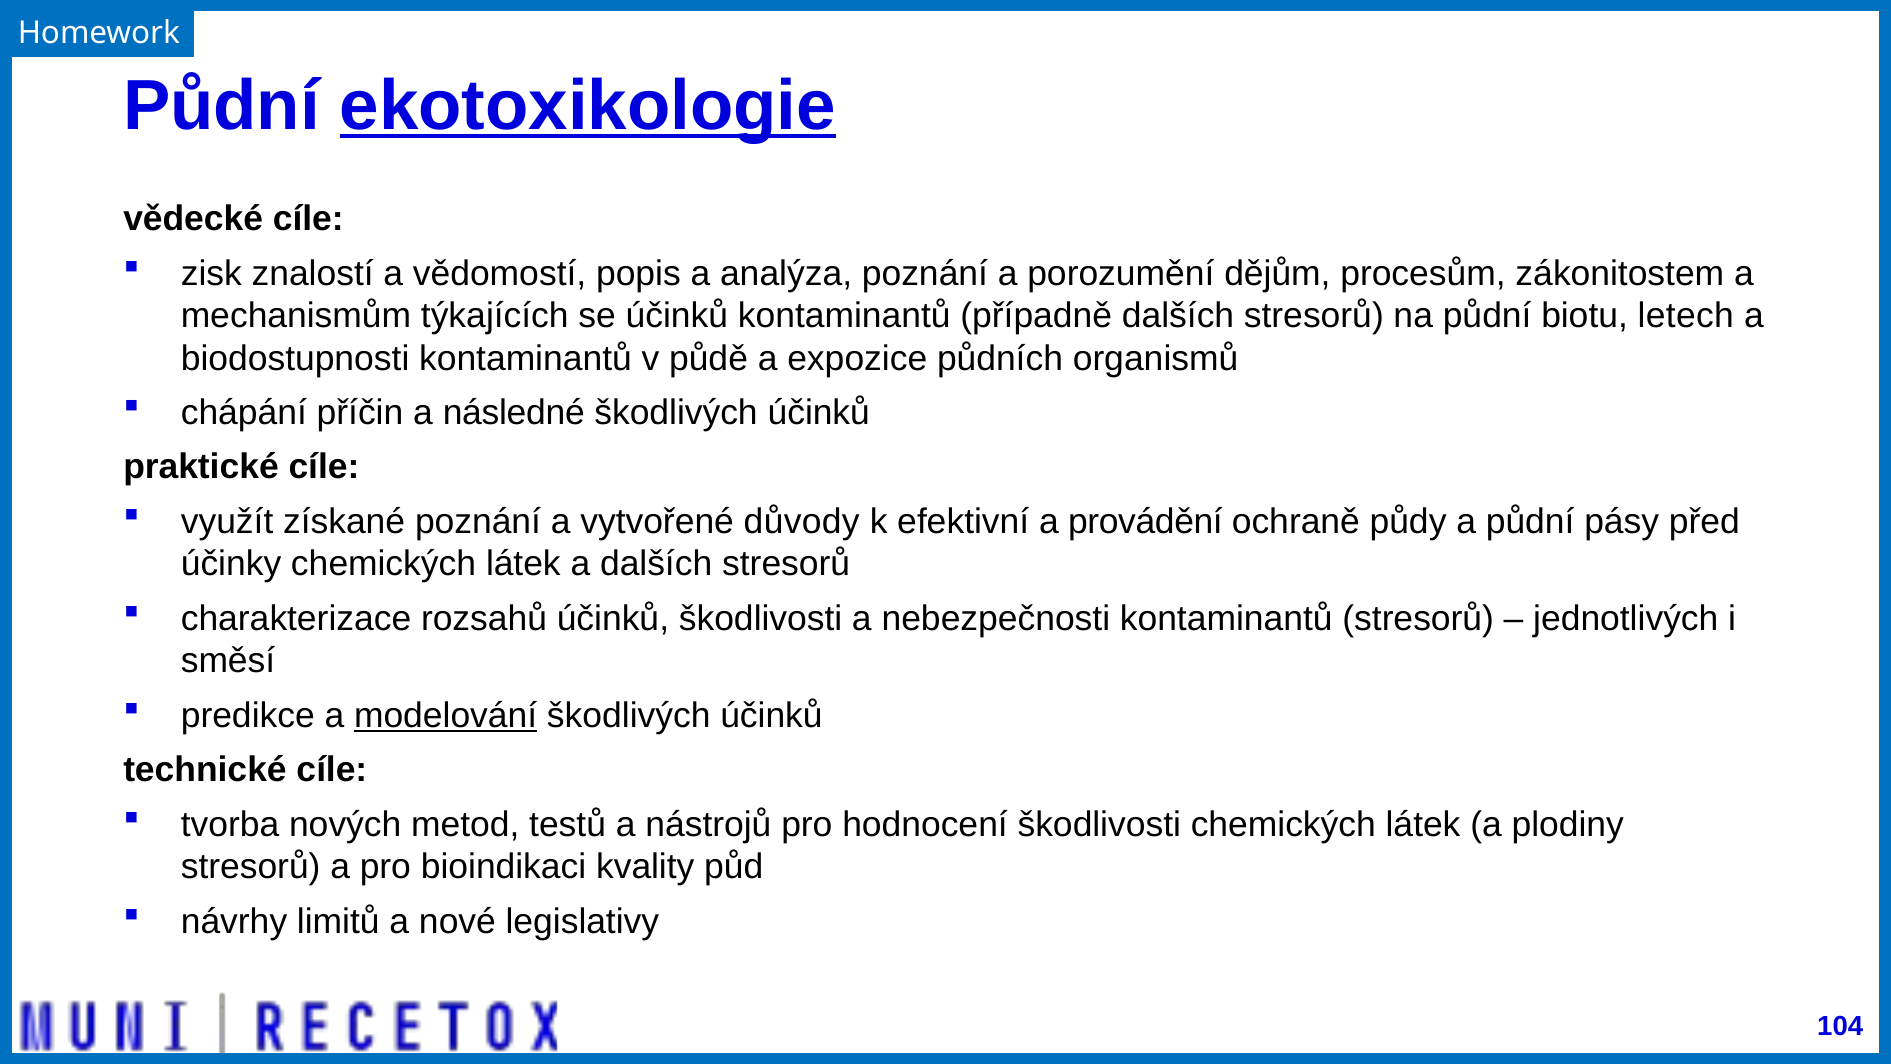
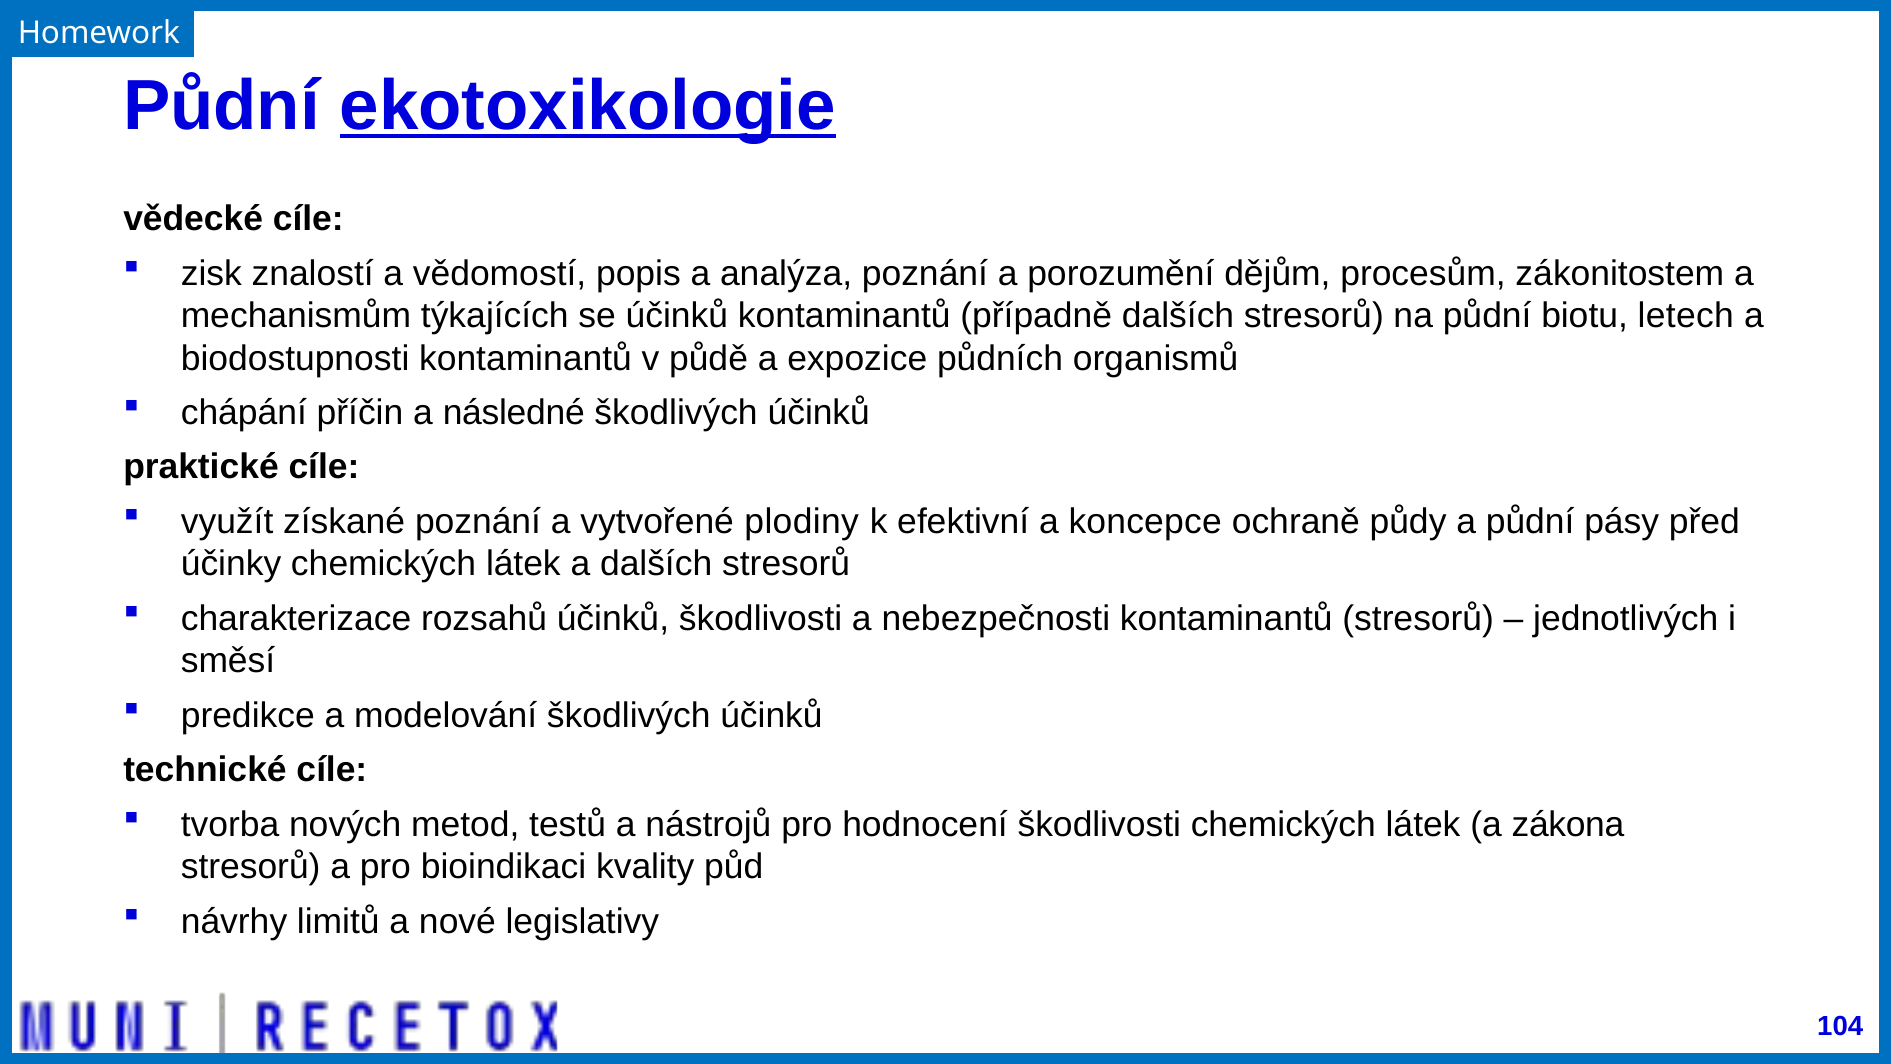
důvody: důvody -> plodiny (802, 521)
provádění: provádění -> koncepce (1145, 521)
modelování underline: present -> none (446, 715)
plodiny: plodiny -> zákona (1568, 824)
